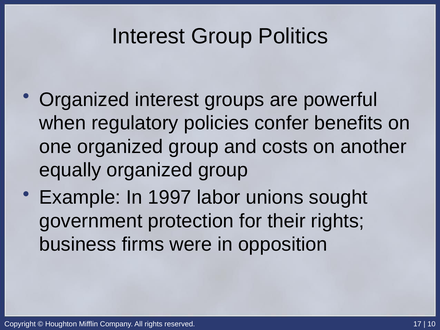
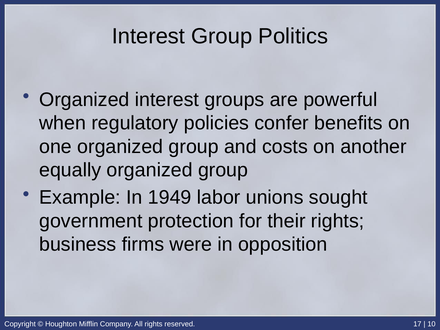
1997: 1997 -> 1949 (170, 197)
